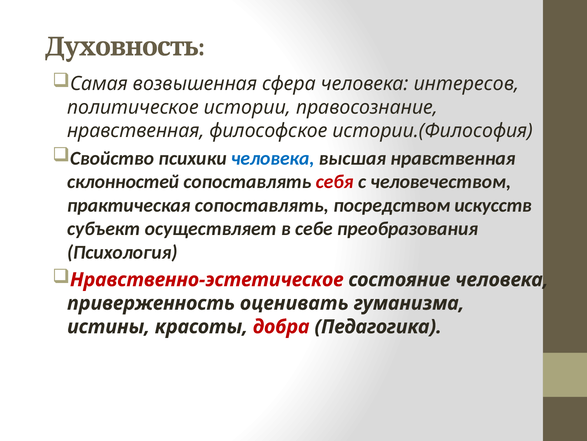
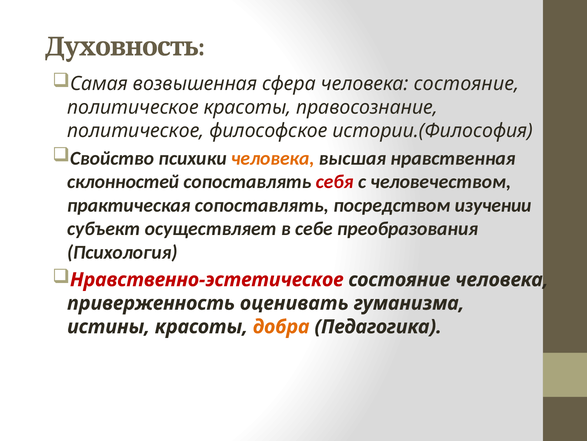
человека интересов: интересов -> состояние (466, 84)
политическое истории: истории -> красоты (247, 107)
нравственная: нравственная -> политическое (136, 131)
человека colour: blue -> orange (273, 158)
искусств: искусств -> изучении (493, 205)
добра colour: red -> orange (281, 326)
